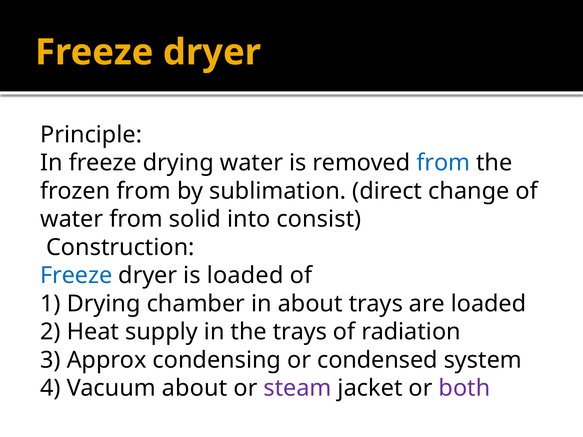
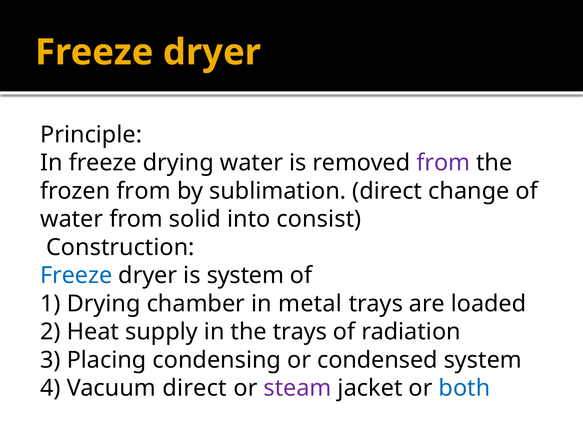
from colour: blue -> purple (443, 163)
is loaded: loaded -> system (245, 276)
in about: about -> metal (310, 304)
Approx: Approx -> Placing (107, 360)
Vacuum about: about -> direct (195, 388)
both colour: purple -> blue (464, 388)
